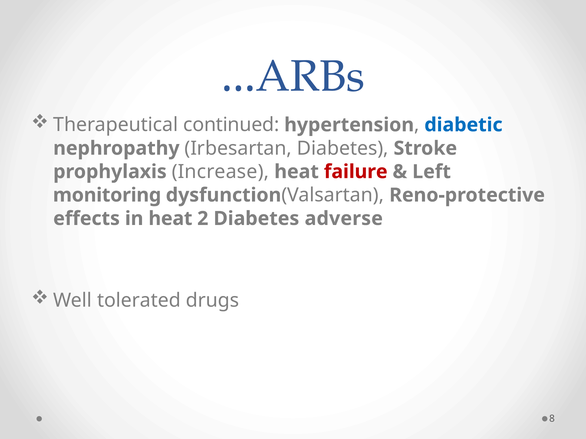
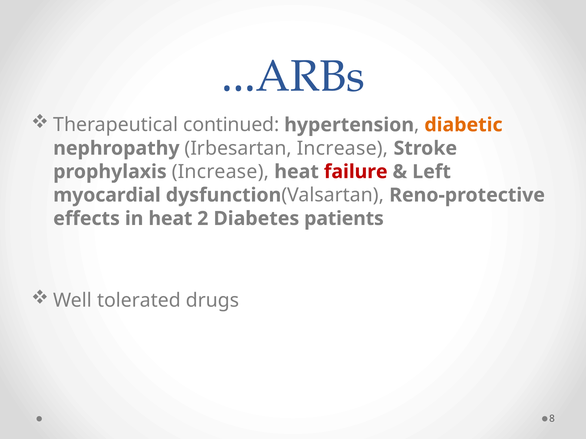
diabetic colour: blue -> orange (463, 125)
Irbesartan Diabetes: Diabetes -> Increase (343, 148)
monitoring: monitoring -> myocardial (107, 195)
adverse: adverse -> patients (344, 219)
